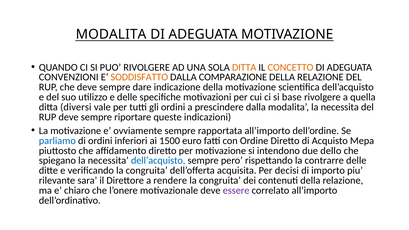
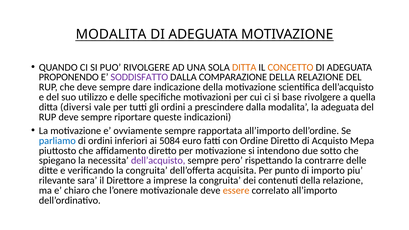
CONVENZIONI: CONVENZIONI -> PROPONENDO (69, 77)
SODDISFATTO colour: orange -> purple (139, 77)
modalita la necessita: necessita -> adeguata (340, 107)
1500: 1500 -> 5084 (170, 141)
dello: dello -> sotto (331, 151)
dell’acquisto colour: blue -> purple (158, 161)
decisi: decisi -> punto (287, 171)
rendere: rendere -> imprese (170, 181)
essere colour: purple -> orange (236, 190)
